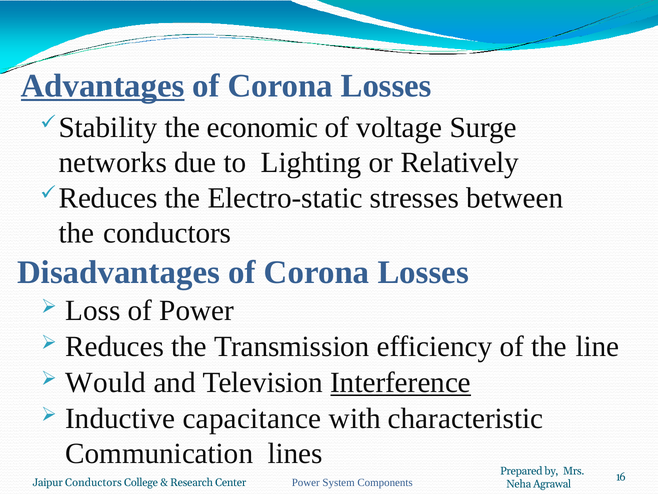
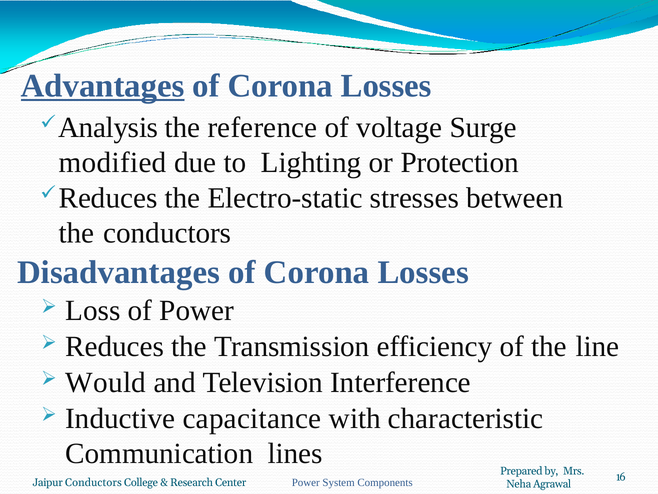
Stability: Stability -> Analysis (108, 128)
economic: economic -> reference (262, 128)
networks: networks -> modified (113, 163)
Relatively: Relatively -> Protection (460, 163)
Interference underline: present -> none (401, 382)
